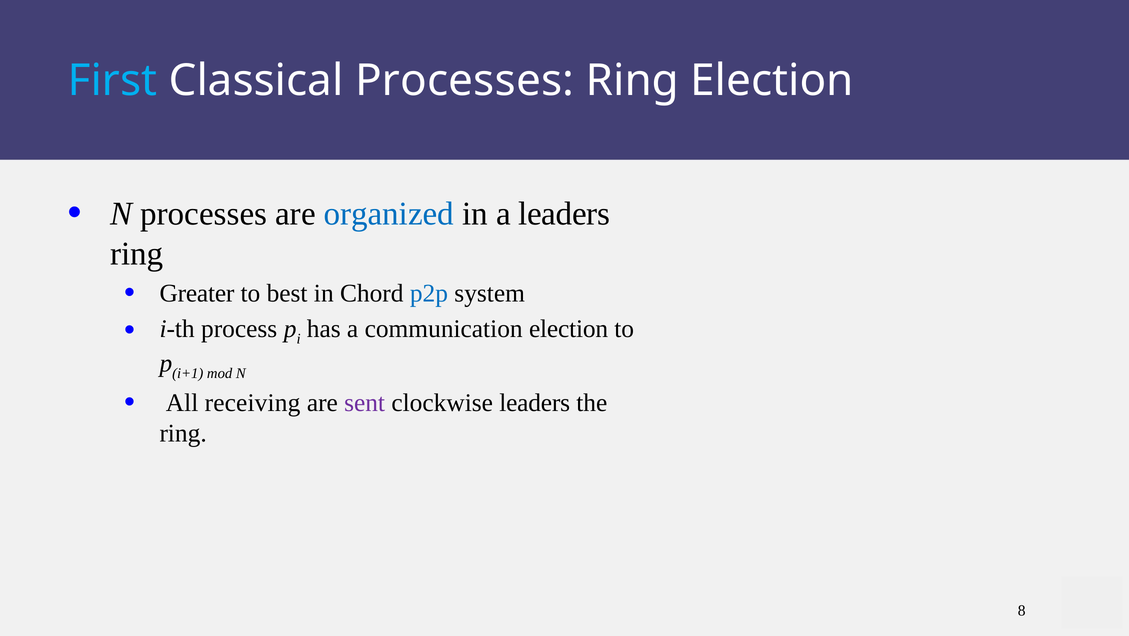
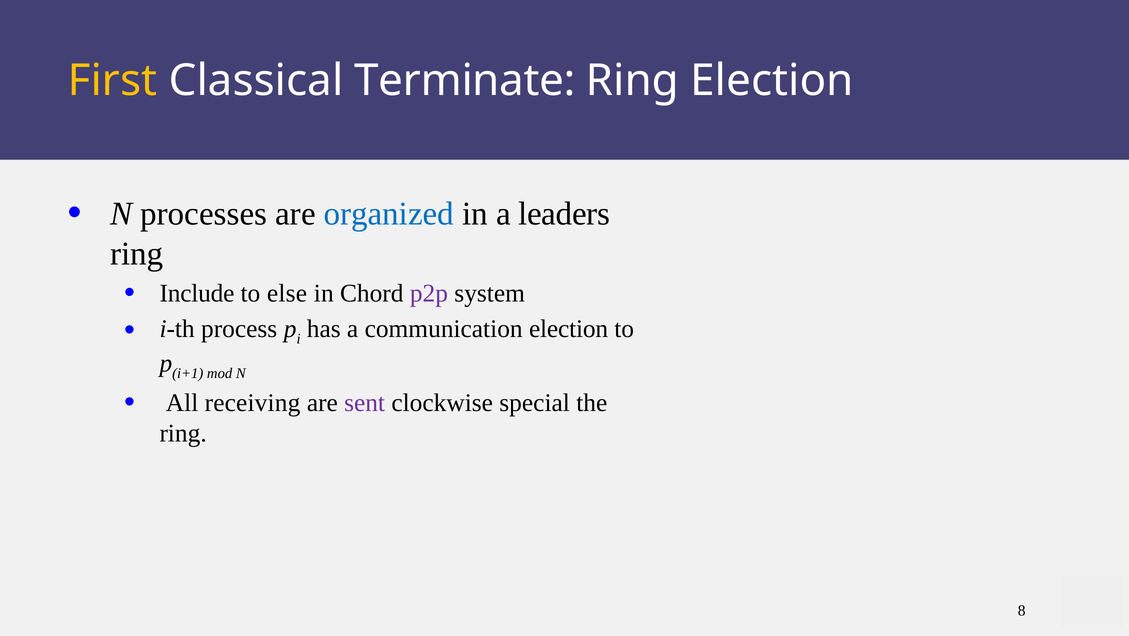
First colour: light blue -> yellow (113, 81)
Classical Processes: Processes -> Terminate (465, 81)
Greater: Greater -> Include (197, 293)
best: best -> else (287, 293)
p2p colour: blue -> purple (429, 293)
clockwise leaders: leaders -> special (535, 403)
